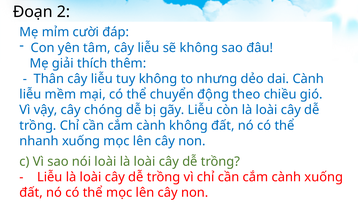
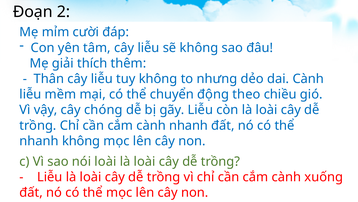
cành không: không -> nhanh (189, 125)
nhanh xuống: xuống -> không (81, 141)
